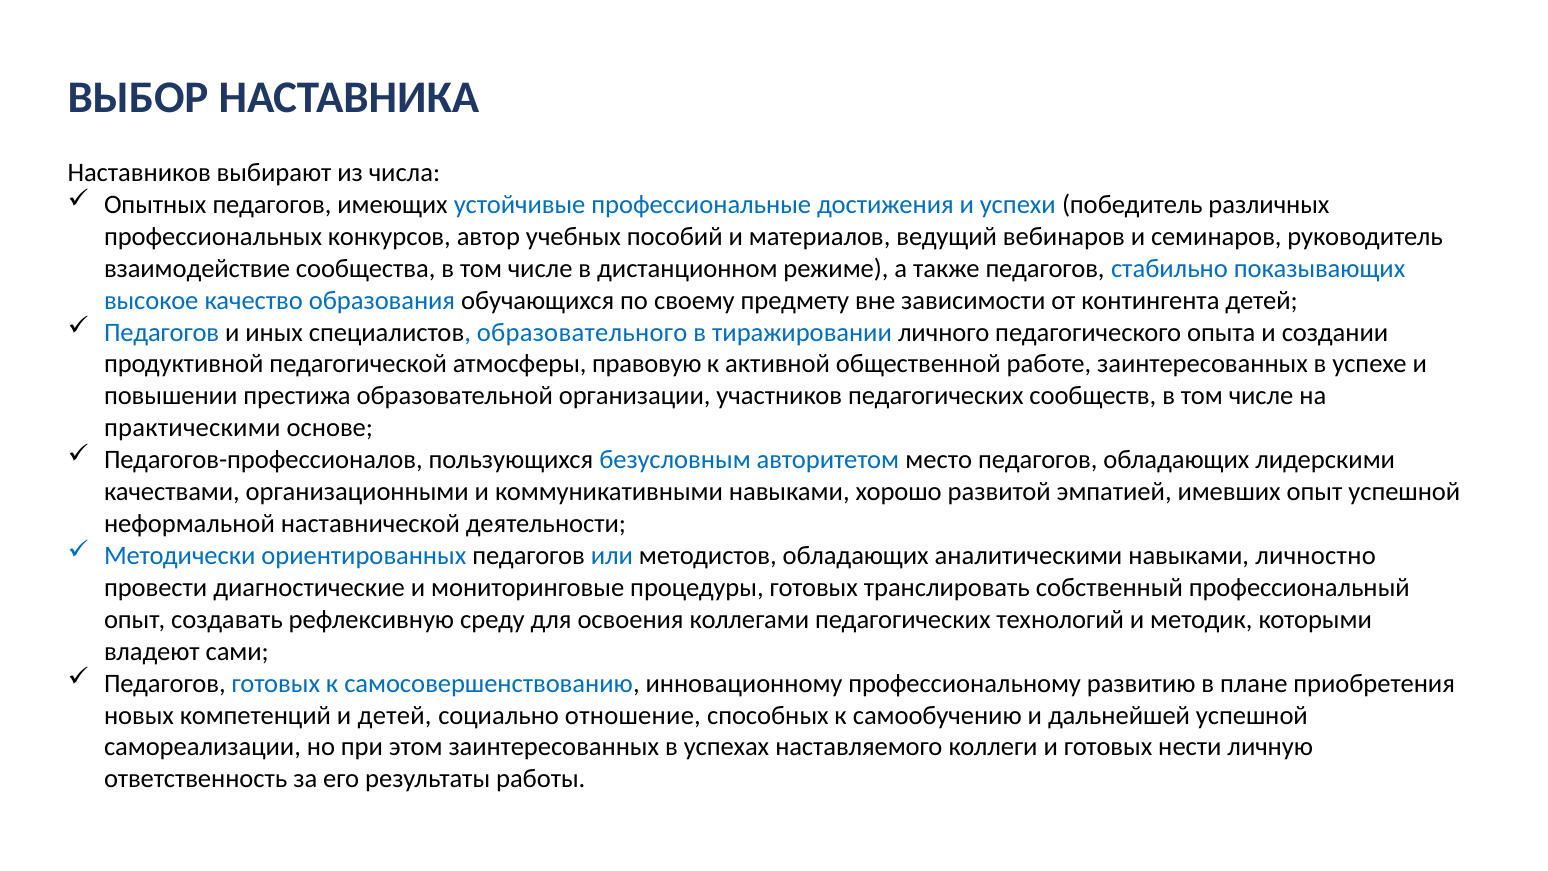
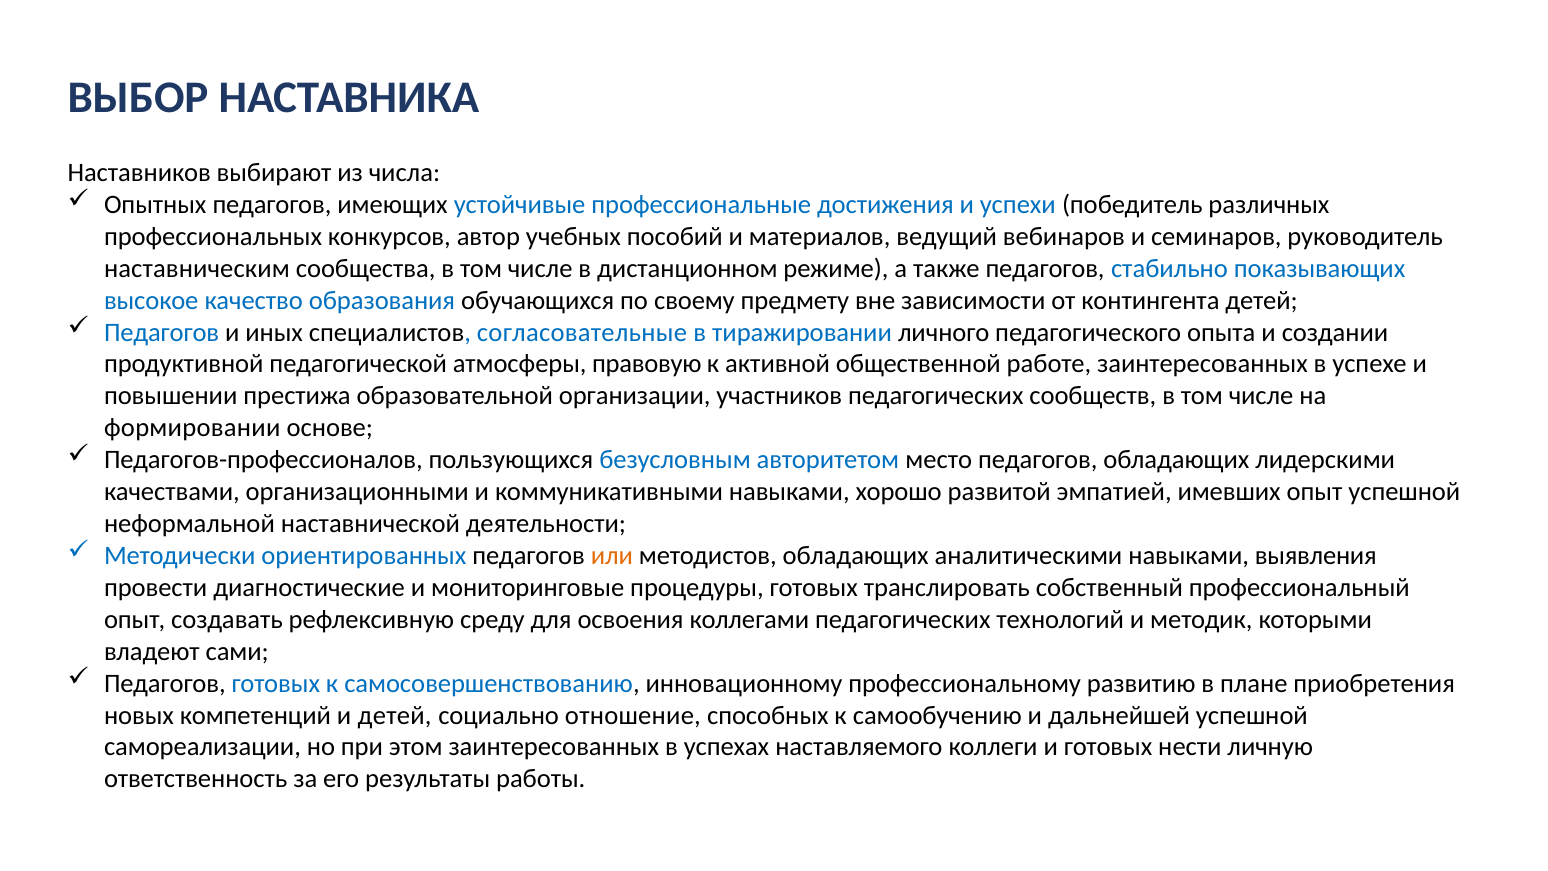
взаимодействие: взаимодействие -> наставническим (197, 268)
образовательного: образовательного -> согласовательные (582, 332)
практическими: практическими -> формировании (192, 428)
или colour: blue -> orange (612, 555)
личностно: личностно -> выявления (1316, 555)
